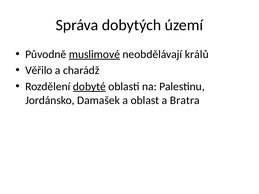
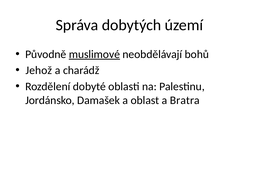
králů: králů -> bohů (197, 54)
Věřilo: Věřilo -> Jehož (39, 70)
dobyté underline: present -> none (89, 87)
